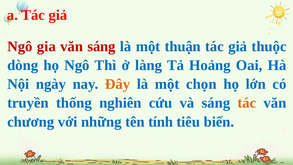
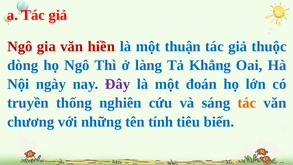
văn sáng: sáng -> hiền (101, 46)
Hoảng: Hoảng -> Khẳng (210, 65)
Đây colour: orange -> purple (118, 84)
chọn: chọn -> đoán (201, 84)
